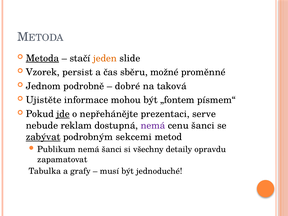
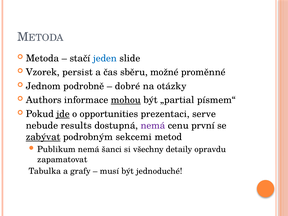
Metoda underline: present -> none (42, 58)
jeden colour: orange -> blue (105, 58)
taková: taková -> otázky (172, 86)
Ujistěte: Ujistěte -> Authors (44, 100)
mohou underline: none -> present (126, 100)
„fontem: „fontem -> „partial (177, 100)
nepřehánějte: nepřehánějte -> opportunities (109, 114)
reklam: reklam -> results (76, 125)
cenu šanci: šanci -> první (203, 125)
